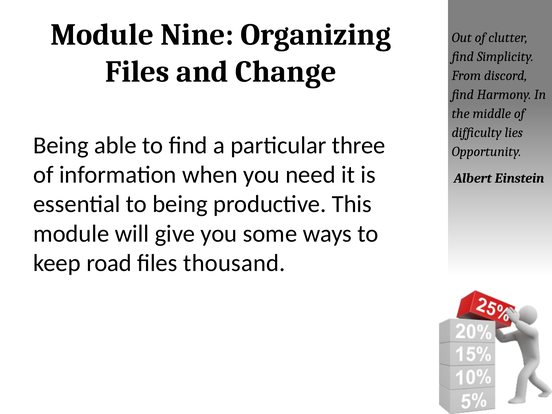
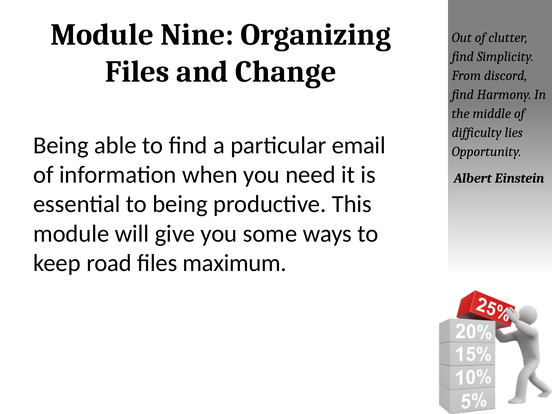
three: three -> email (359, 145)
thousand: thousand -> maximum (235, 263)
